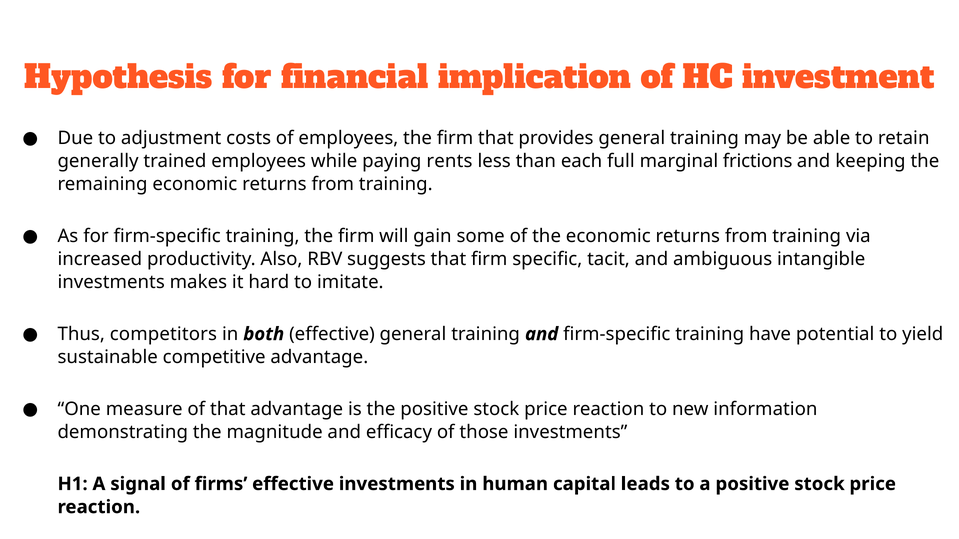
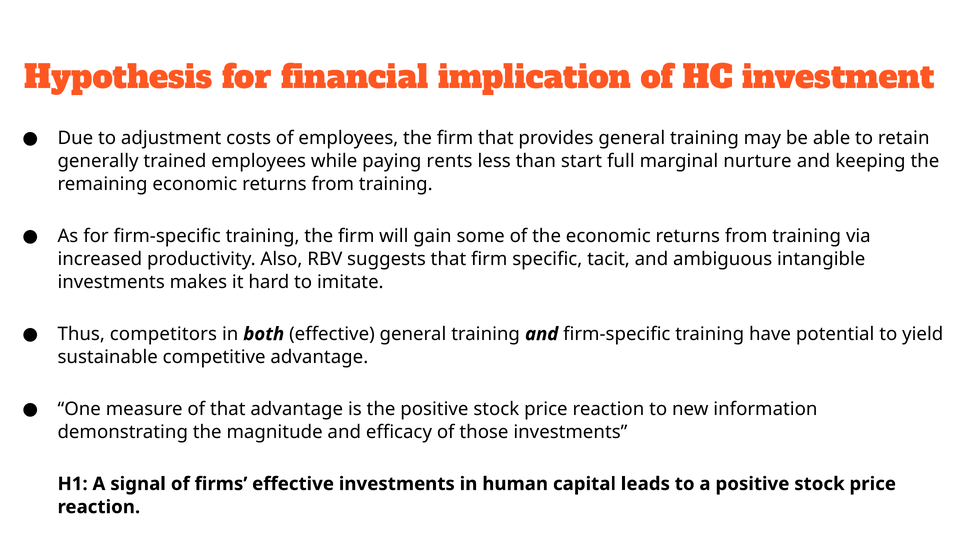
each: each -> start (581, 161)
frictions: frictions -> nurture (757, 161)
